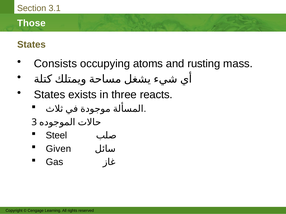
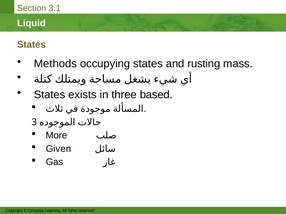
Those: Those -> Liquid (31, 23)
Consists: Consists -> Methods (55, 64)
occupying atoms: atoms -> states (148, 64)
reacts: reacts -> based (156, 95)
Steel: Steel -> More (56, 136)
